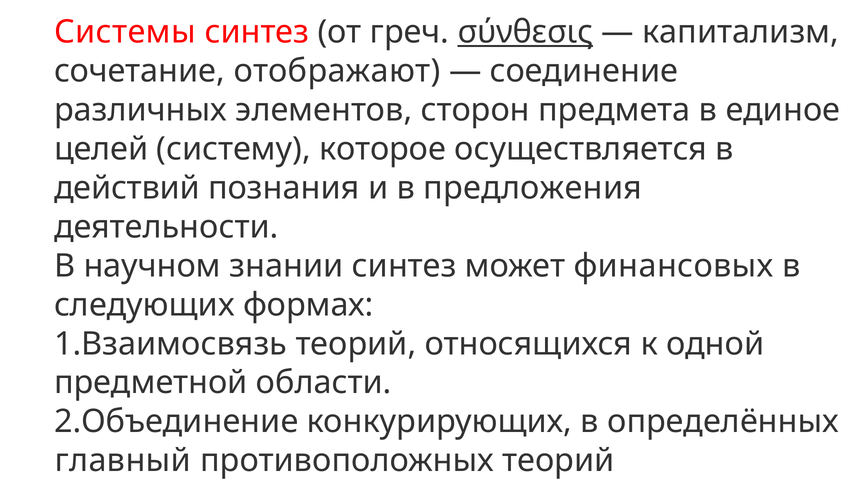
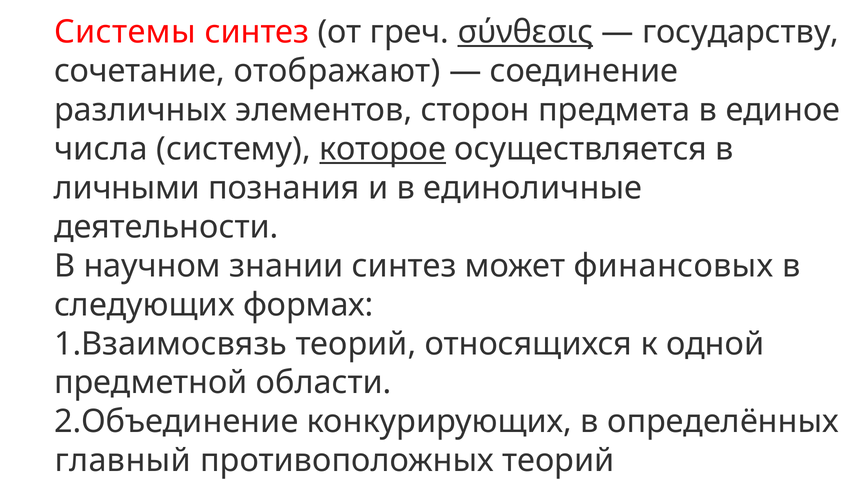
капитализм: капитализм -> государству (741, 32)
целей: целей -> числа (101, 149)
которое underline: none -> present (383, 149)
действий: действий -> личными (127, 188)
предложения: предложения -> единоличные (533, 188)
